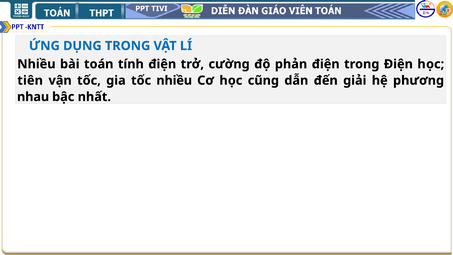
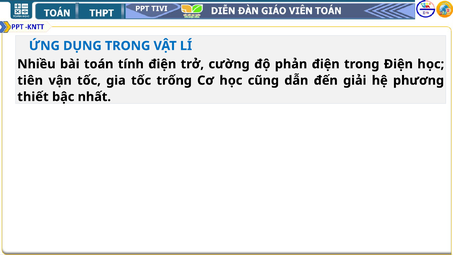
tốc nhiều: nhiều -> trống (174, 80)
nhau: nhau -> thiết (33, 97)
